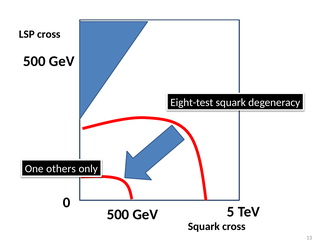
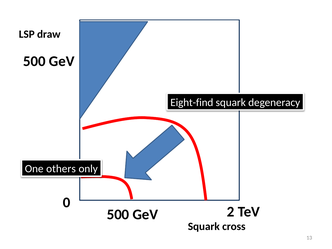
LSP cross: cross -> draw (49, 34)
Eight-test: Eight-test -> Eight-find (192, 102)
5: 5 -> 2 (231, 212)
